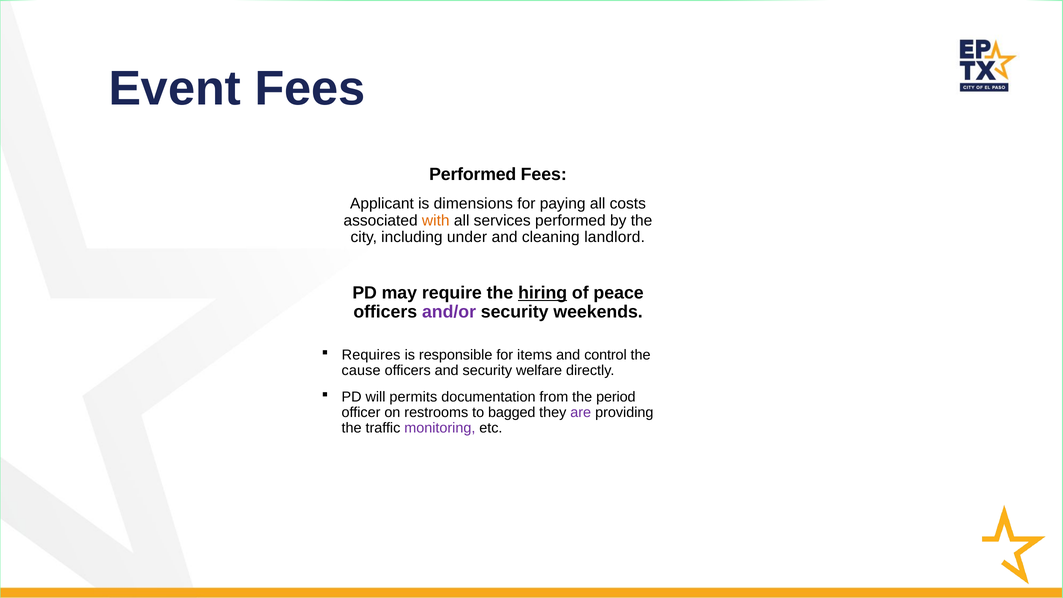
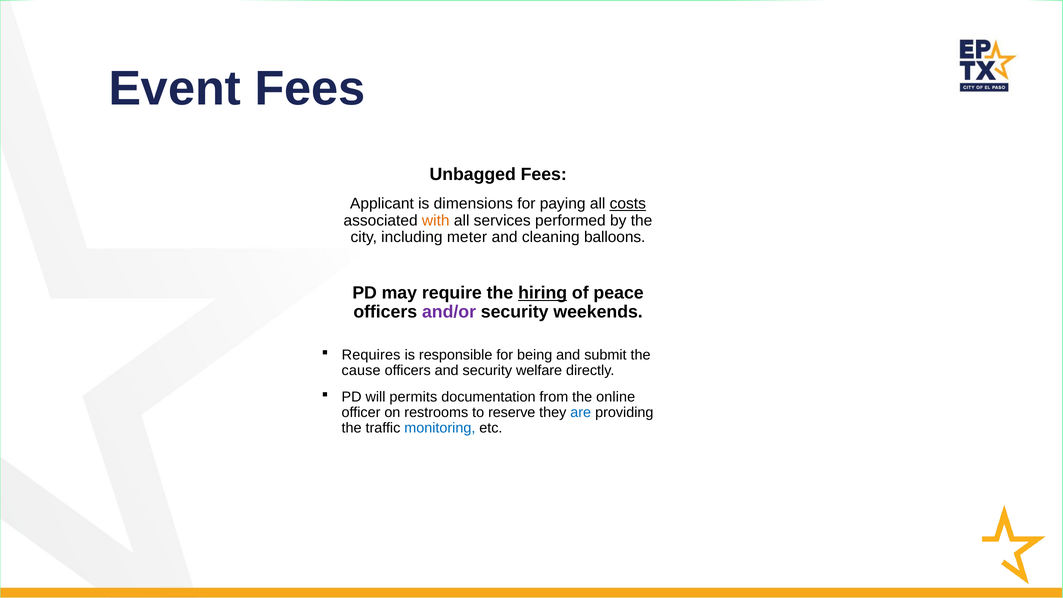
Performed: Performed -> Unbagged (473, 175)
costs underline: none -> present (628, 204)
under: under -> meter (467, 237)
landlord: landlord -> balloons (615, 237)
items: items -> being (535, 355)
control: control -> submit (605, 355)
period: period -> online (616, 397)
bagged: bagged -> reserve (512, 412)
are colour: purple -> blue (581, 412)
monitoring colour: purple -> blue (440, 428)
